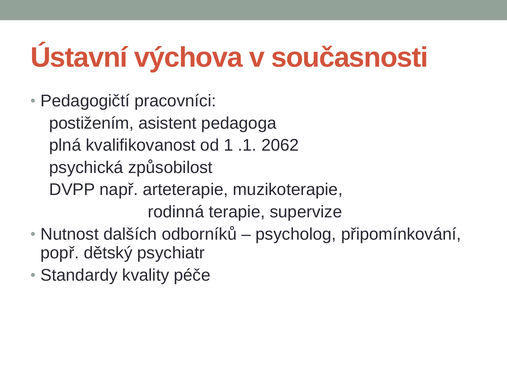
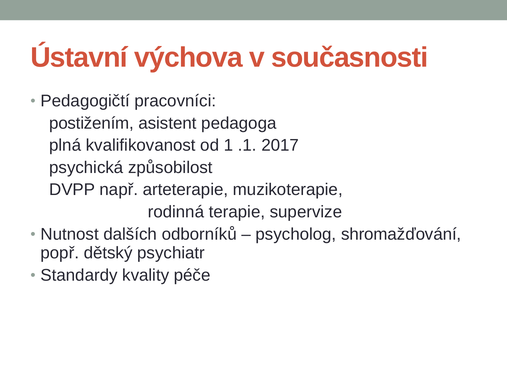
2062: 2062 -> 2017 (280, 145)
připomínkování: připomínkování -> shromažďování (401, 234)
